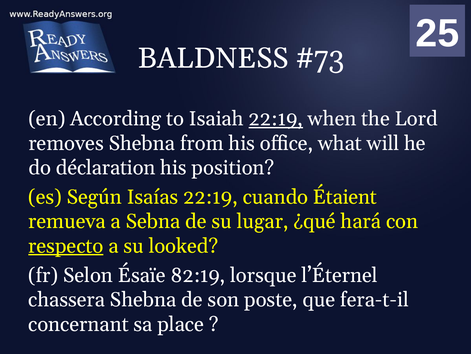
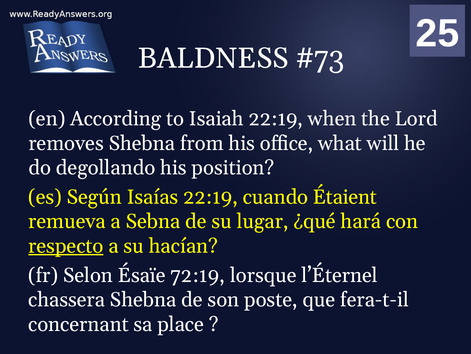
22:19 underline: present -> none (276, 119)
déclaration: déclaration -> degollando (106, 167)
looked: looked -> hacían (183, 245)
82:19: 82:19 -> 72:19 (198, 275)
